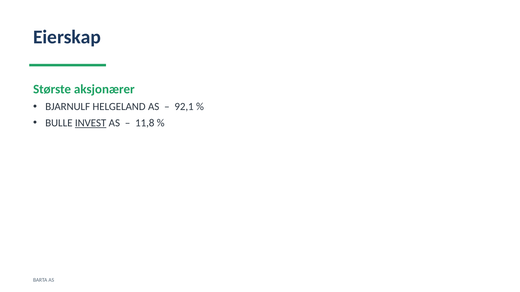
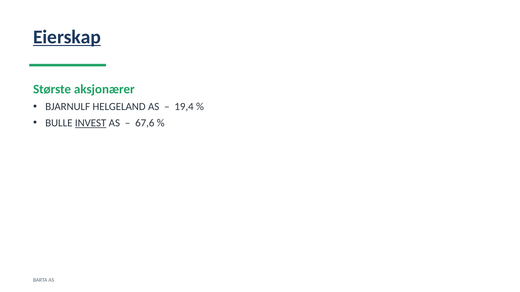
Eierskap underline: none -> present (67, 37)
92,1: 92,1 -> 19,4 (184, 107)
11,8: 11,8 -> 67,6 (145, 123)
